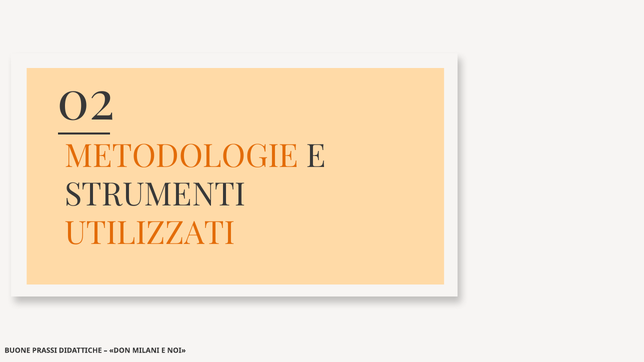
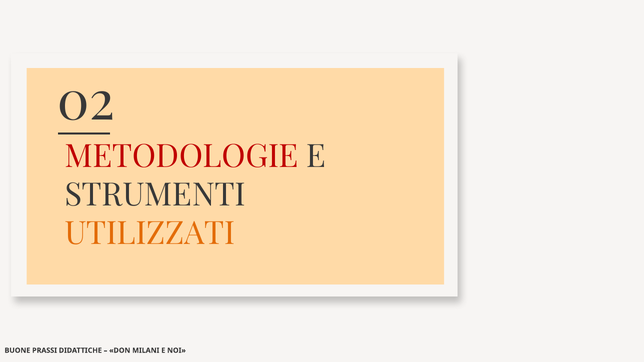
METODOLOGIE colour: orange -> red (182, 157)
